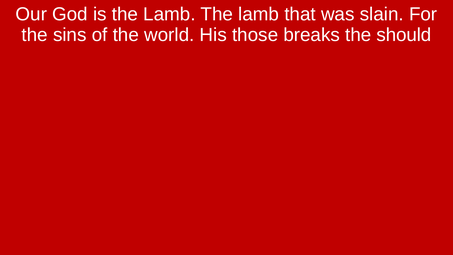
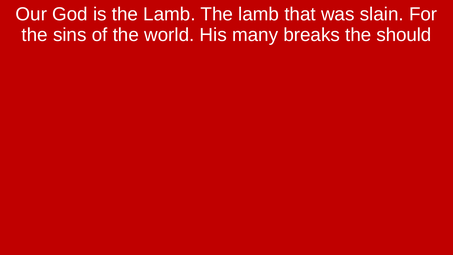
those: those -> many (255, 35)
